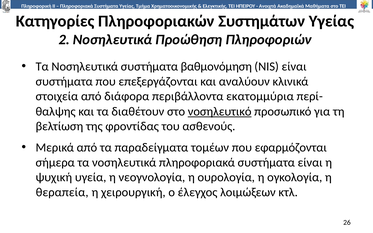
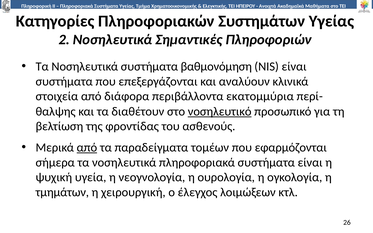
Προώθηση: Προώθηση -> Σημαντικές (189, 40)
από underline: none -> present (87, 148)
θεραπεία: θεραπεία -> τμημάτων (62, 192)
